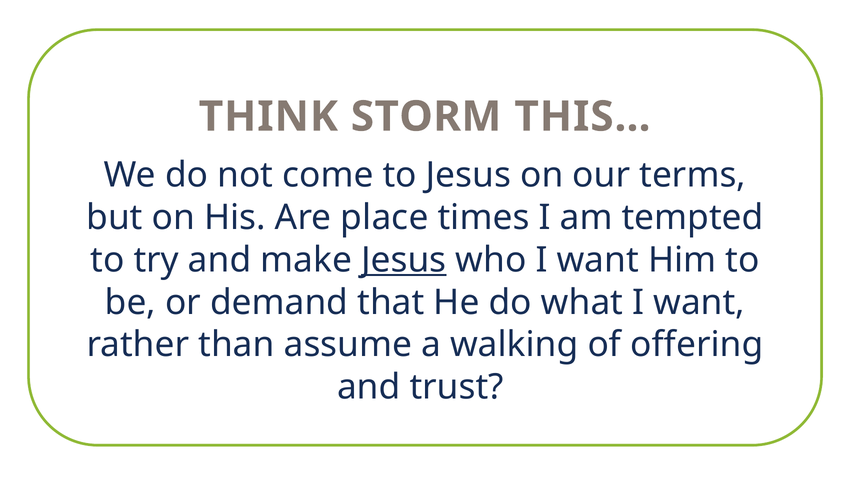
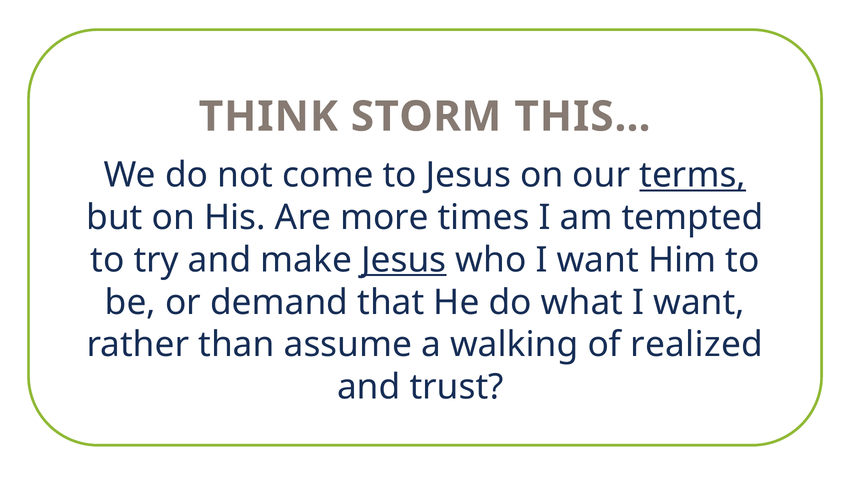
terms underline: none -> present (693, 175)
place: place -> more (385, 218)
offering: offering -> realized (697, 345)
